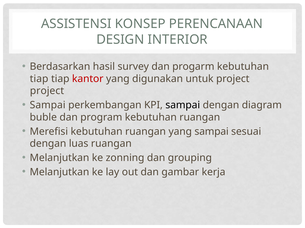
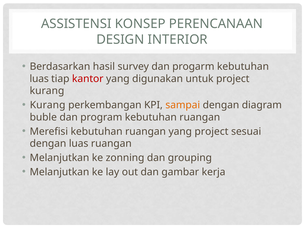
tiap: tiap -> luas (39, 79)
project: project -> kurang (47, 91)
Sampai: Sampai -> Kurang (48, 105)
sampai colour: black -> orange (183, 105)
yang sampai: sampai -> project (211, 132)
